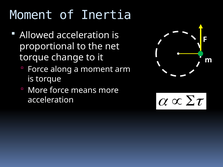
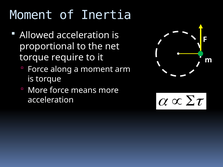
change: change -> require (68, 57)
